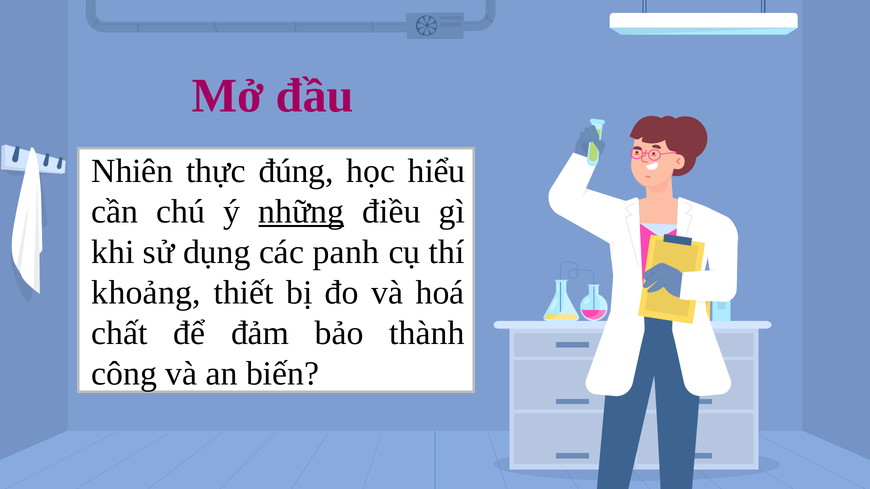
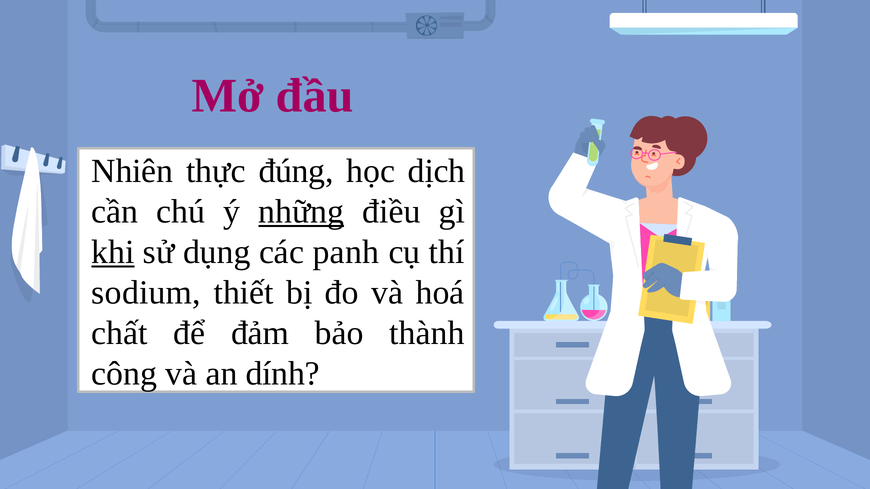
hiểu: hiểu -> dịch (437, 171)
khi underline: none -> present (113, 252)
khoảng: khoảng -> sodium (146, 293)
biến: biến -> dính (283, 374)
